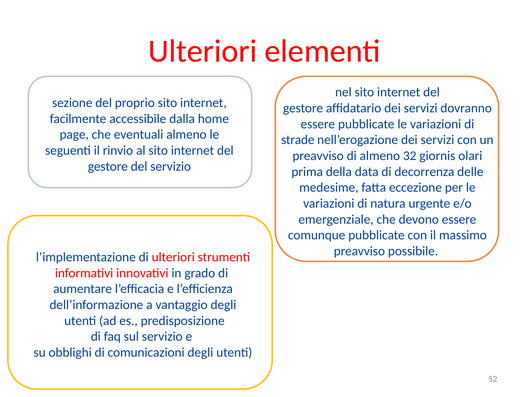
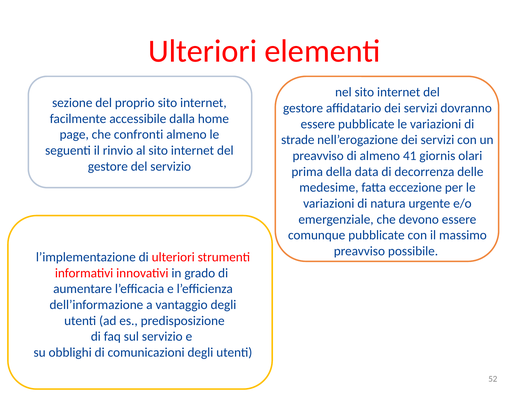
eventuali: eventuali -> confronti (139, 134)
32: 32 -> 41 (410, 156)
